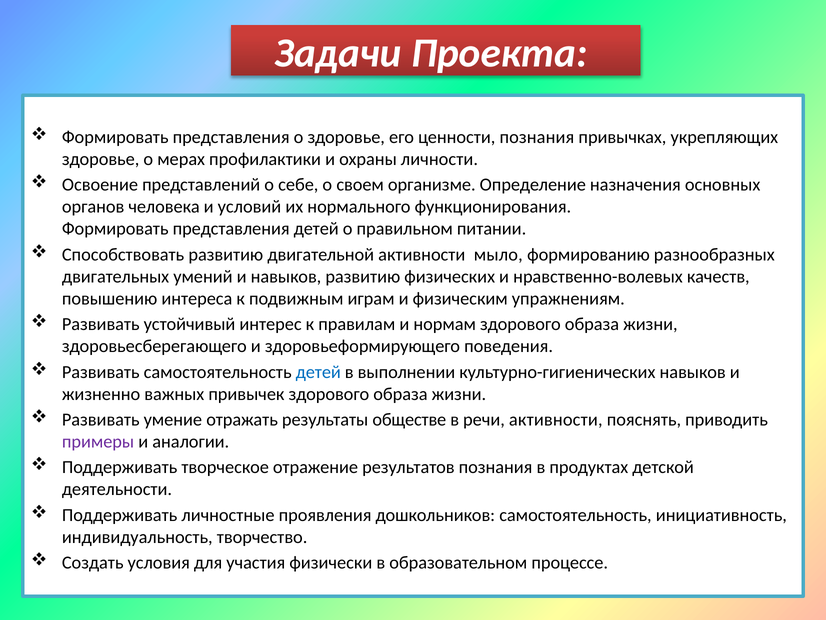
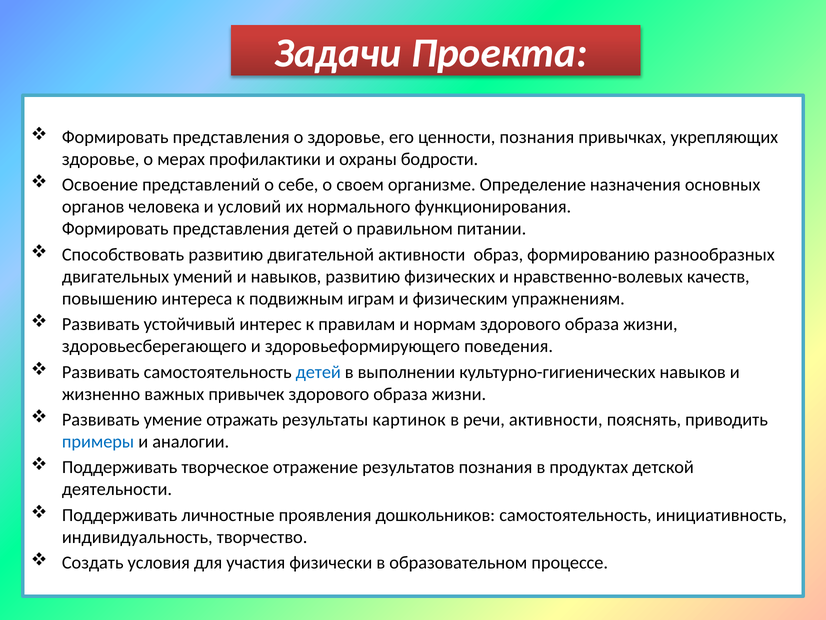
личности: личности -> бодрости (440, 159)
мыло: мыло -> образ (498, 254)
обществе: обществе -> картинок (409, 419)
примеры colour: purple -> blue (98, 441)
